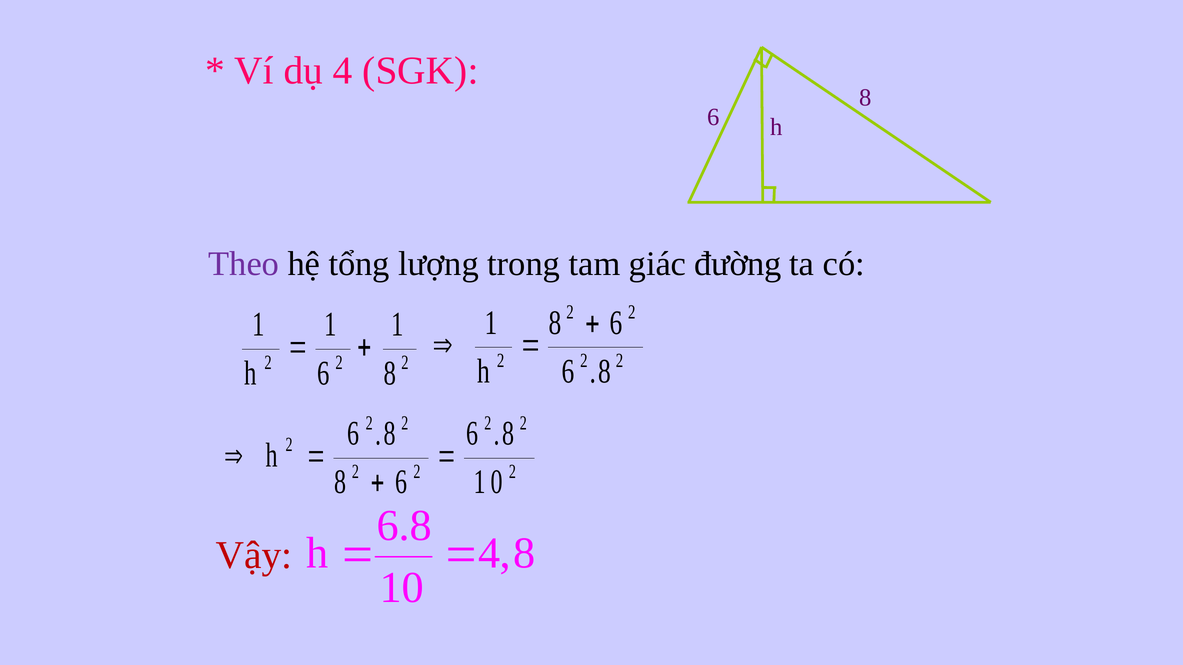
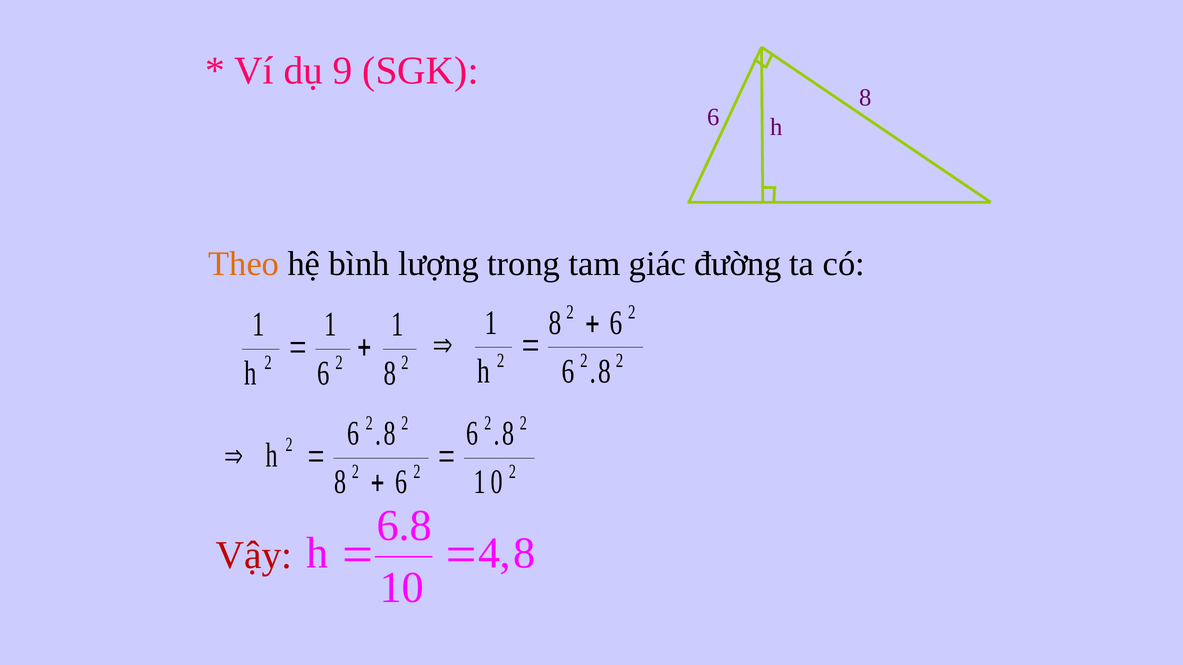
4: 4 -> 9 (343, 71)
Theo colour: purple -> orange (244, 264)
tổng: tổng -> bình (359, 264)
